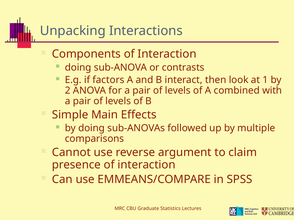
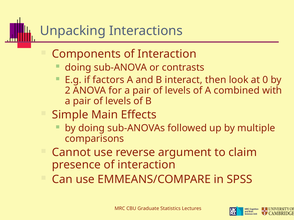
1: 1 -> 0 (265, 80)
